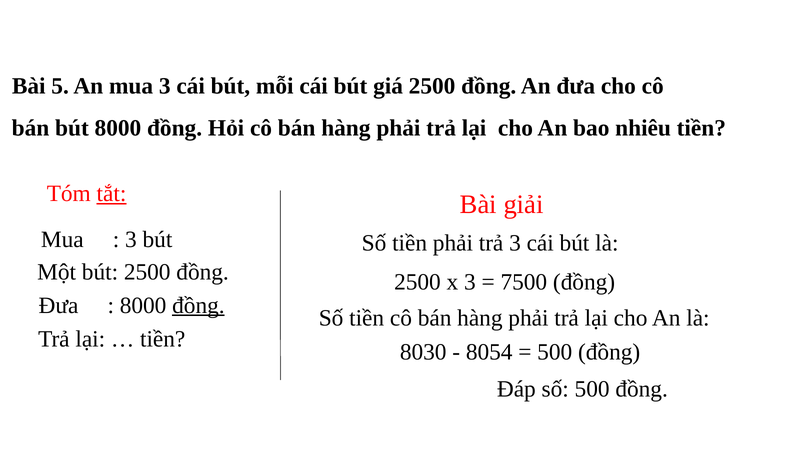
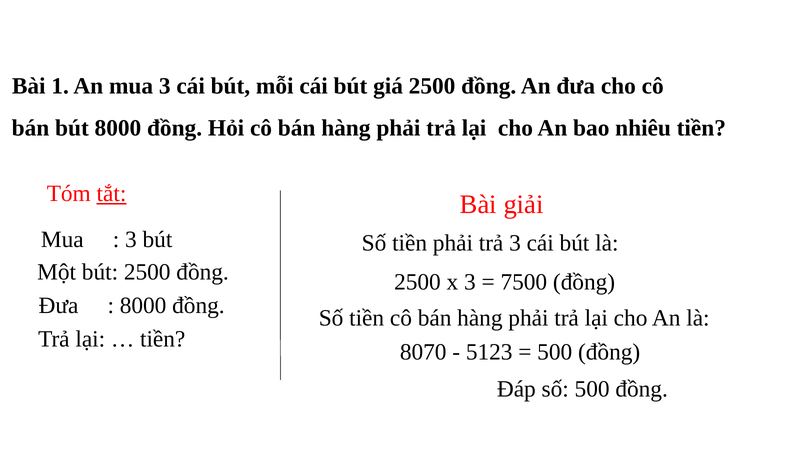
5: 5 -> 1 (60, 86)
đồng underline: present -> none (198, 306)
8030: 8030 -> 8070 (423, 353)
8054: 8054 -> 5123 (489, 353)
